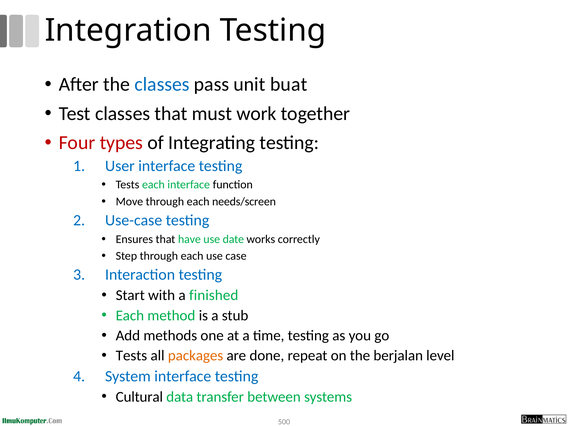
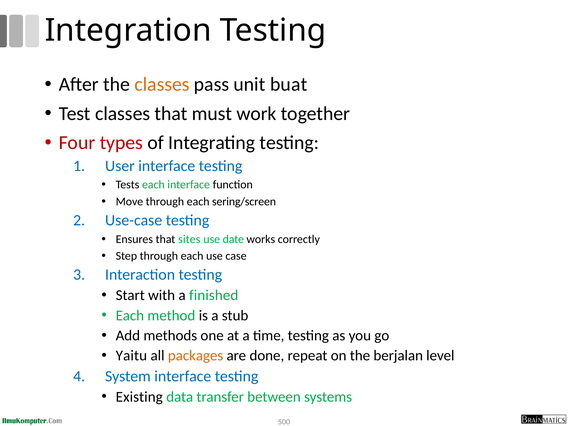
classes colour: blue -> orange (162, 84)
needs/screen: needs/screen -> sering/screen (244, 201)
have: have -> sites (189, 239)
Tests: Tests -> Yaitu (131, 356)
Cultural: Cultural -> Existing (139, 397)
